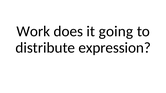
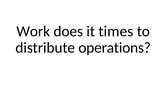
going: going -> times (116, 31)
expression: expression -> operations (115, 48)
